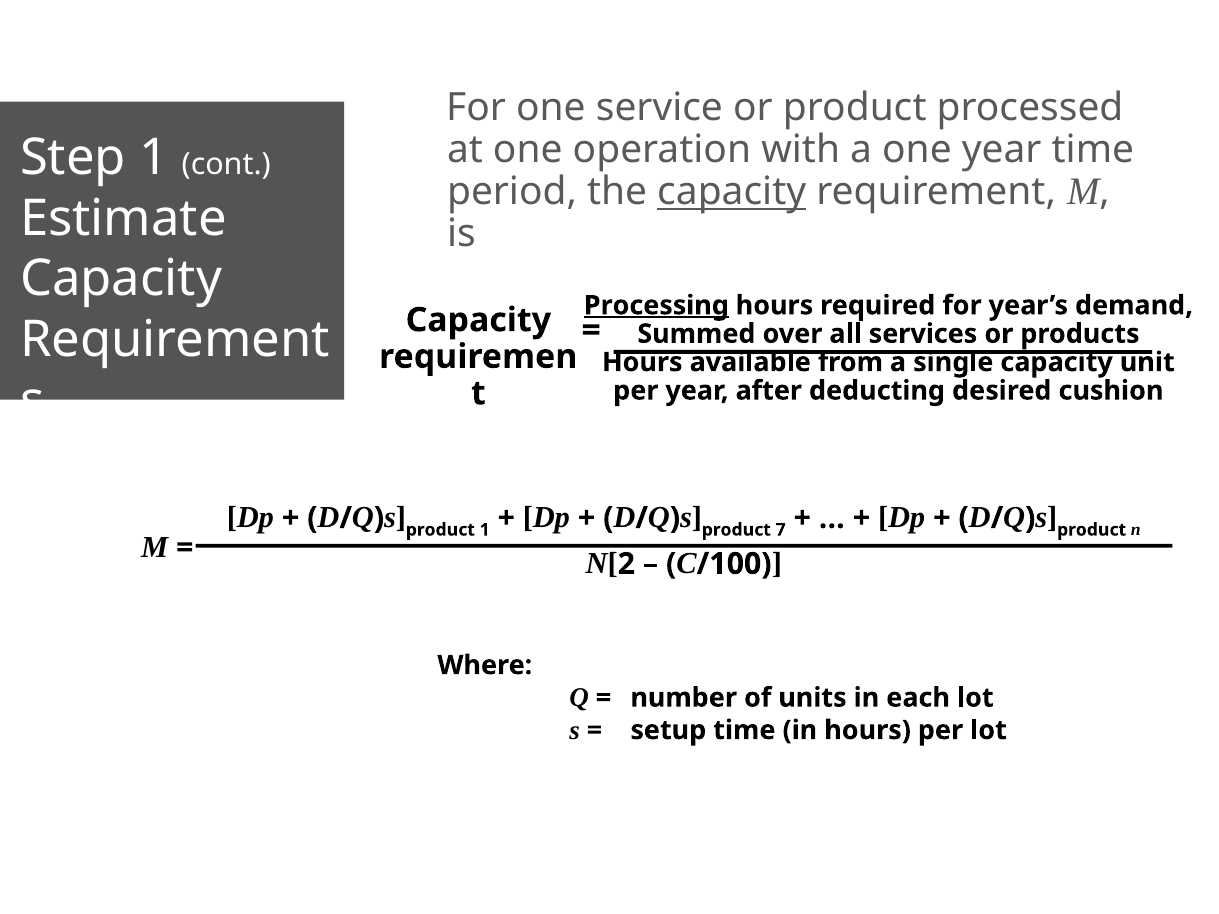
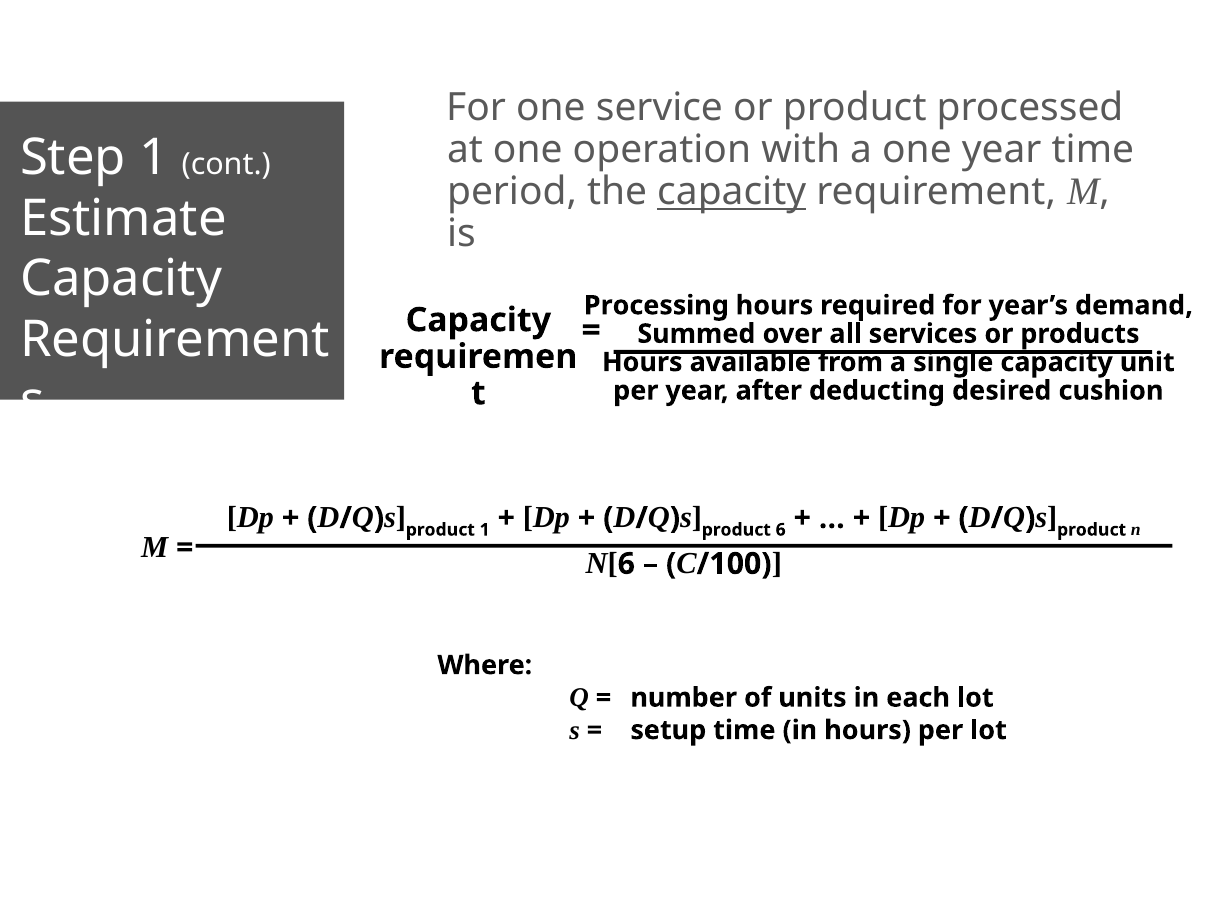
Processing underline: present -> none (656, 306)
product 7: 7 -> 6 (781, 530)
2: 2 -> 6 (626, 564)
